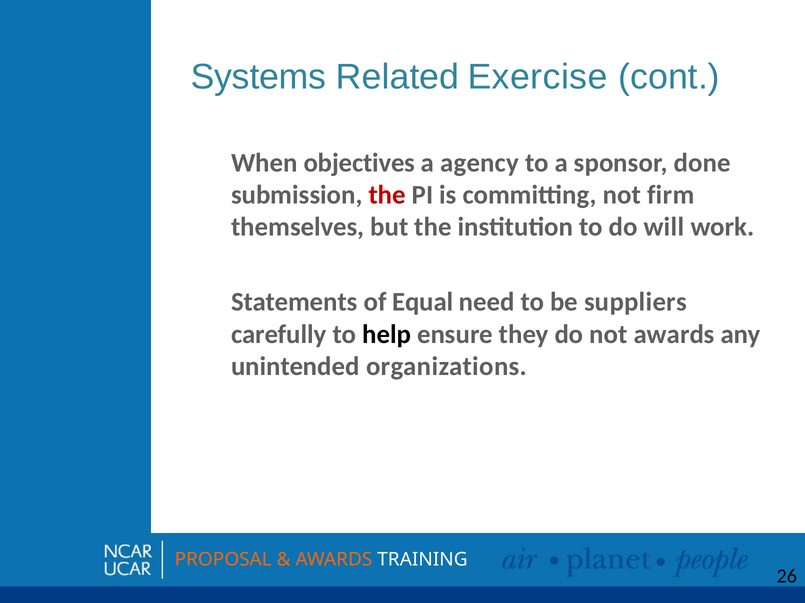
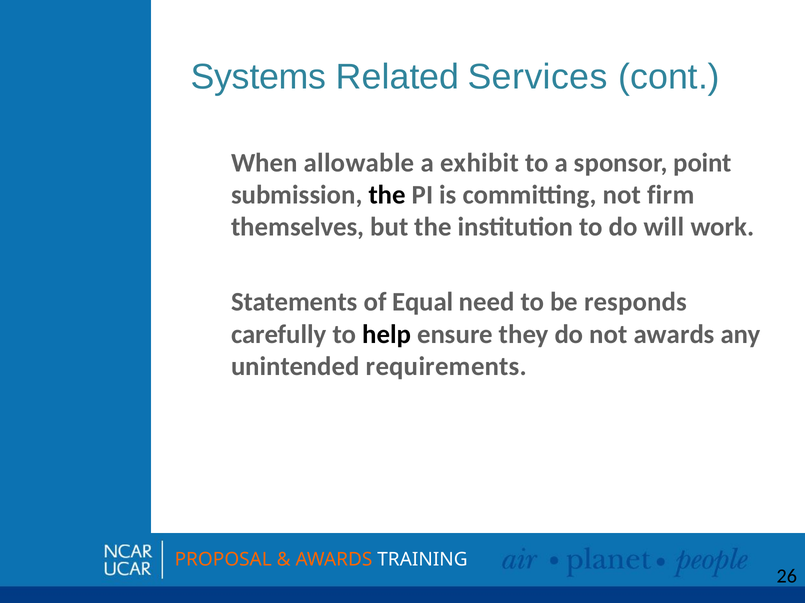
Exercise: Exercise -> Services (538, 77)
objectives: objectives -> allowable (359, 163)
agency: agency -> exhibit (480, 163)
done: done -> point (702, 163)
the colour: red -> black (387, 195)
suppliers: suppliers -> responds (635, 302)
organizations: organizations -> requirements (446, 367)
